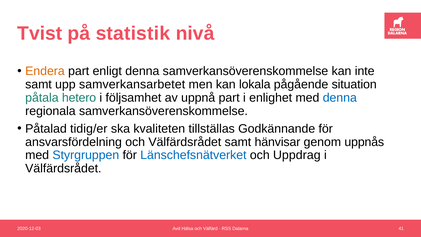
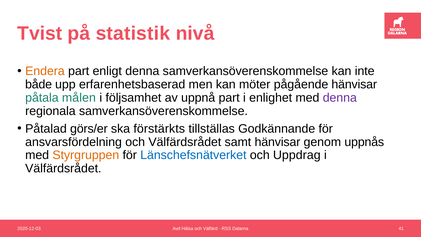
samt: samt -> både (39, 84)
samverkansarbetet: samverkansarbetet -> erfarenhetsbaserad (132, 84)
lokala: lokala -> möter (255, 84)
pågående situation: situation -> hänvisar (354, 84)
hetero: hetero -> målen (79, 98)
denna colour: blue -> purple (340, 98)
tidig/er: tidig/er -> görs/er (89, 129)
kvaliteten: kvaliteten -> förstärkts (159, 129)
Styrgruppen colour: blue -> orange (86, 155)
